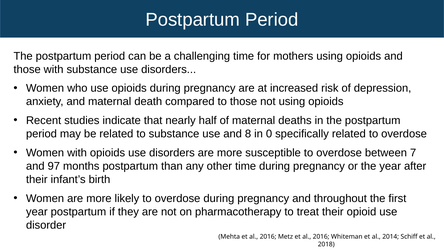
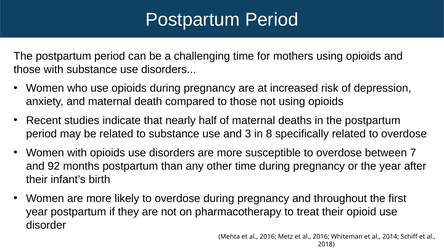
8: 8 -> 3 (248, 134)
0: 0 -> 8 (269, 134)
97: 97 -> 92 (54, 166)
